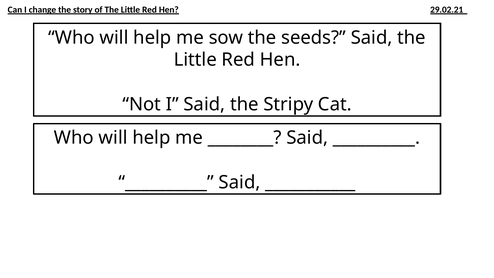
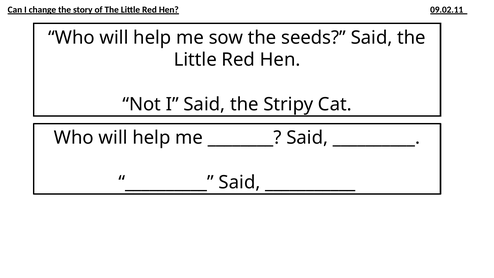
29.02.21: 29.02.21 -> 09.02.11 (447, 10)
